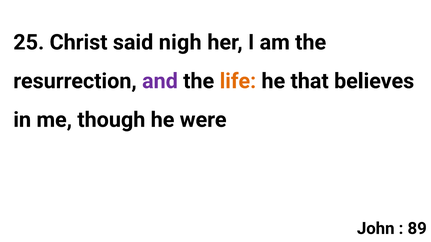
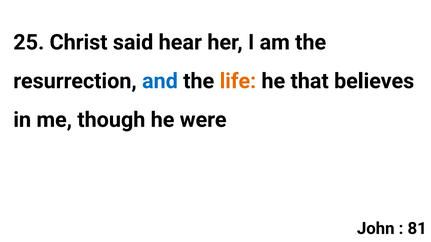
nigh: nigh -> hear (180, 42)
and colour: purple -> blue (160, 81)
89: 89 -> 81 (417, 229)
